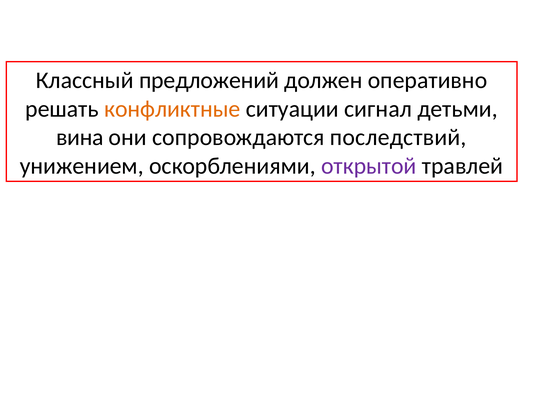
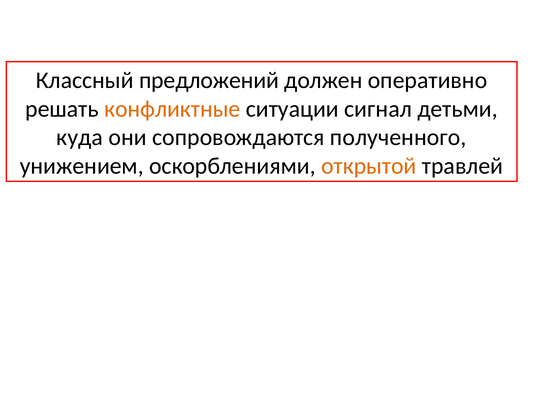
вина: вина -> куда (80, 137)
последствий: последствий -> полученного (398, 137)
открытой colour: purple -> orange (369, 166)
